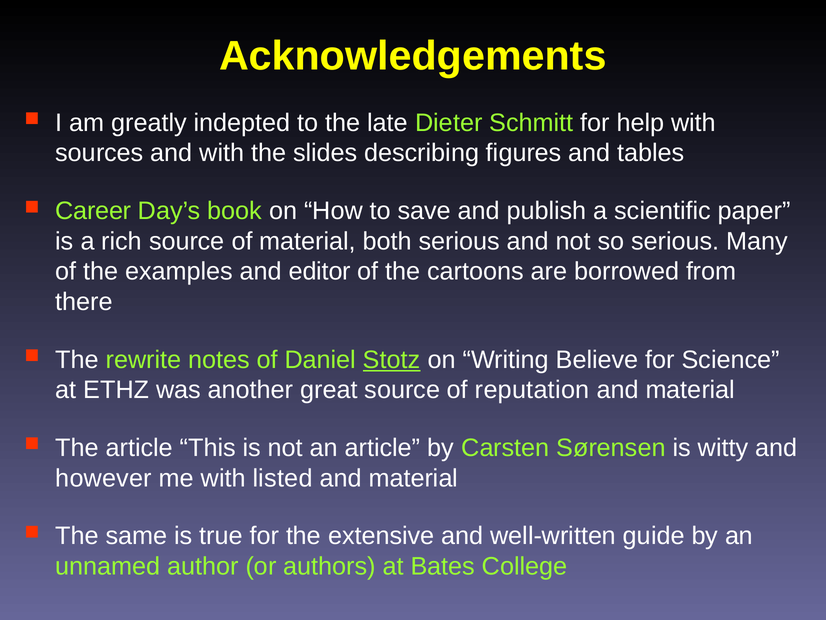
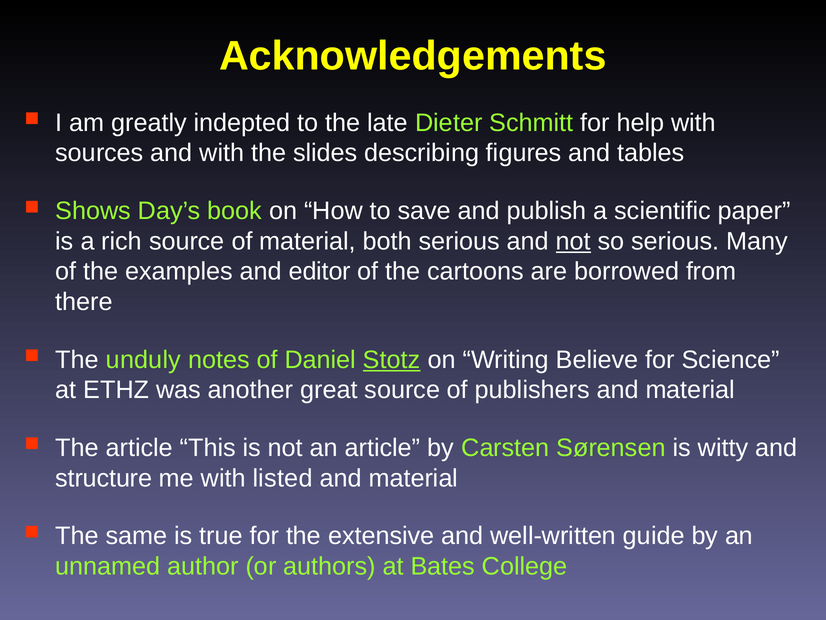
Career: Career -> Shows (93, 211)
not underline: none -> present (573, 241)
rewrite: rewrite -> unduly (143, 359)
reputation: reputation -> publishers (532, 390)
however: however -> structure (104, 478)
